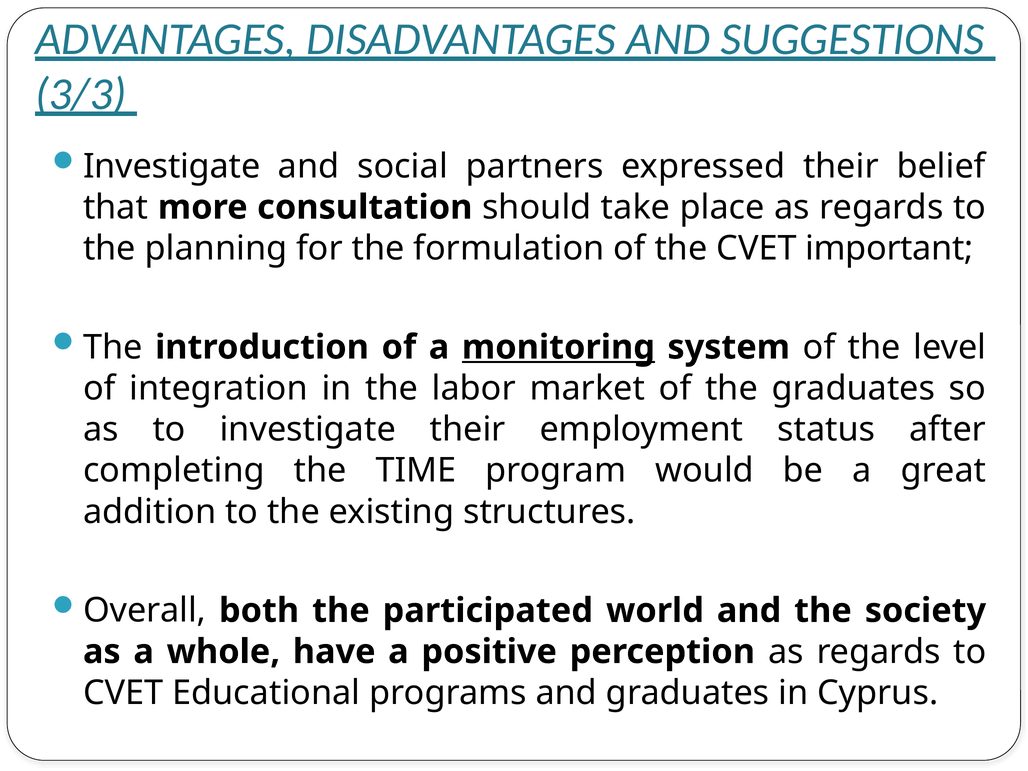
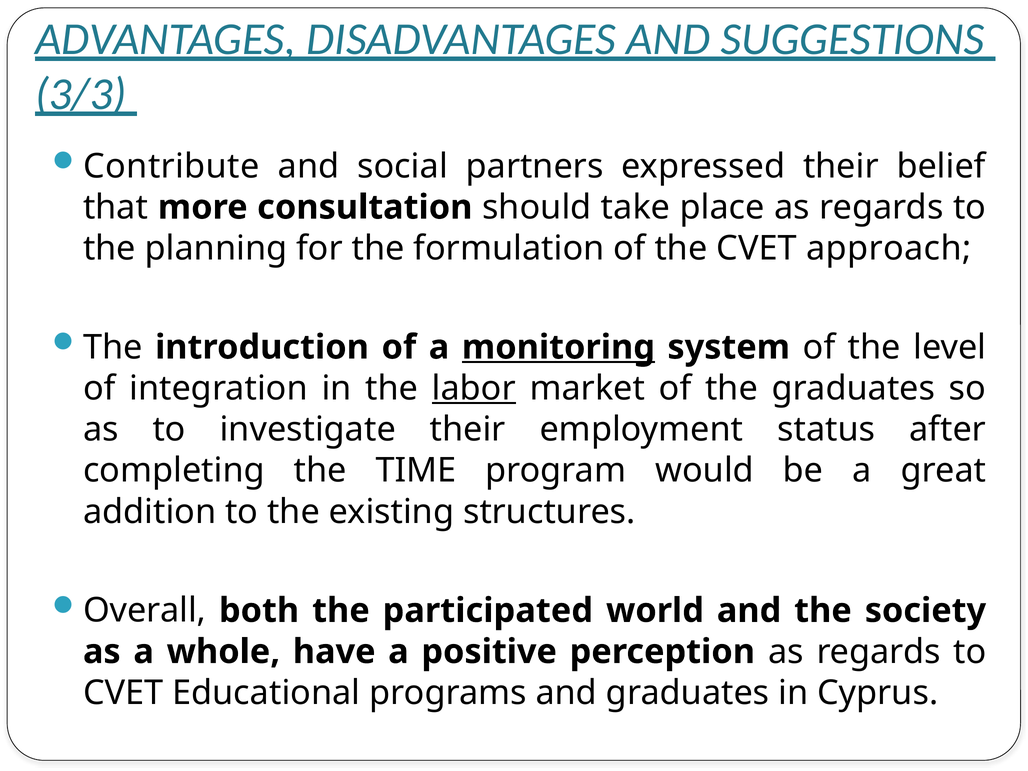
Investigate: Investigate -> Contribute (171, 166)
important: important -> approach (889, 248)
labor underline: none -> present (474, 388)
